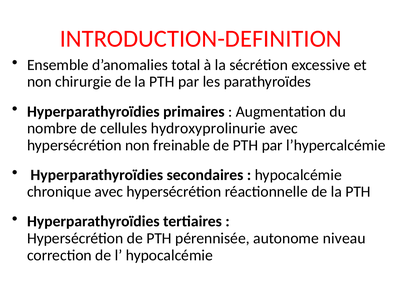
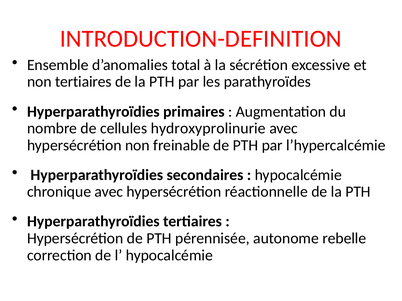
non chirurgie: chirurgie -> tertiaires (83, 82)
niveau: niveau -> rebelle (344, 239)
